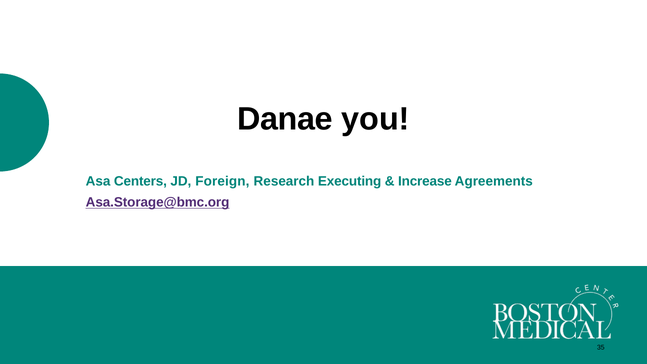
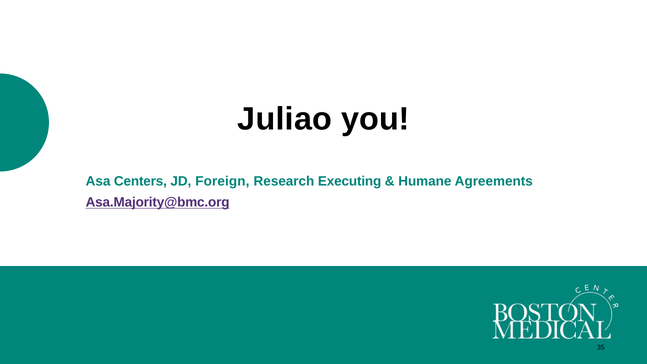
Danae: Danae -> Juliao (285, 119)
Increase: Increase -> Humane (425, 181)
Asa.Storage@bmc.org: Asa.Storage@bmc.org -> Asa.Majority@bmc.org (158, 202)
